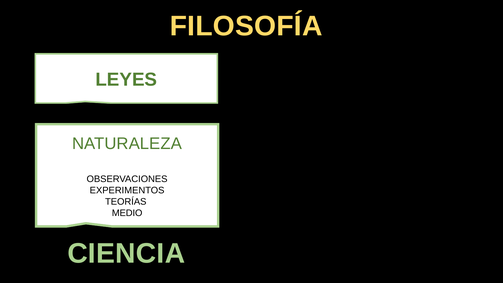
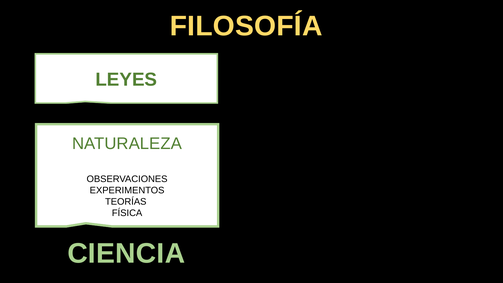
MEDIO: MEDIO -> FÍSICA (127, 213)
